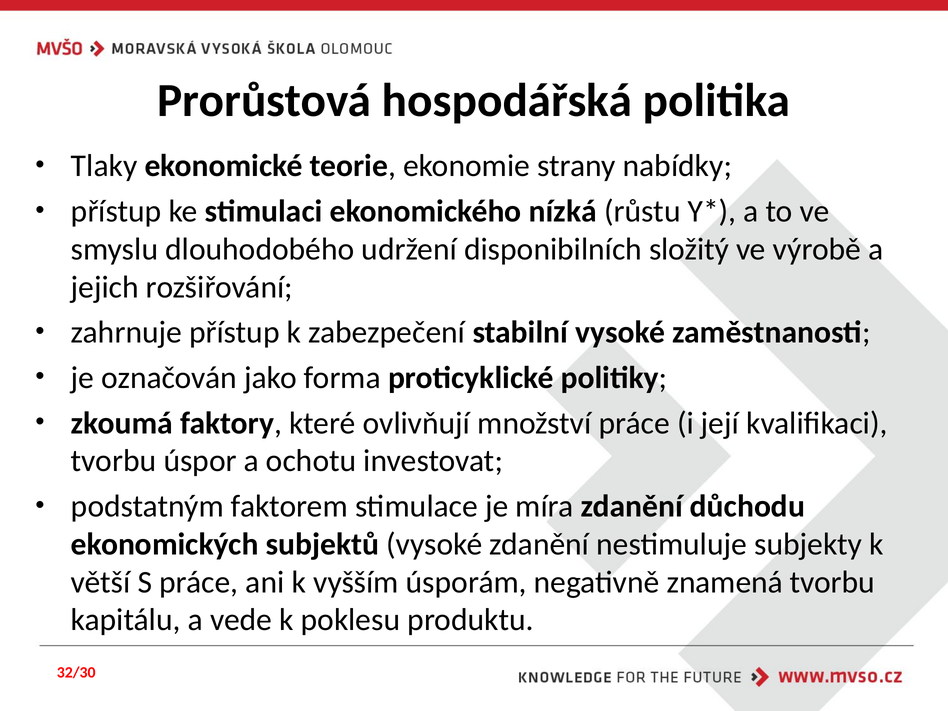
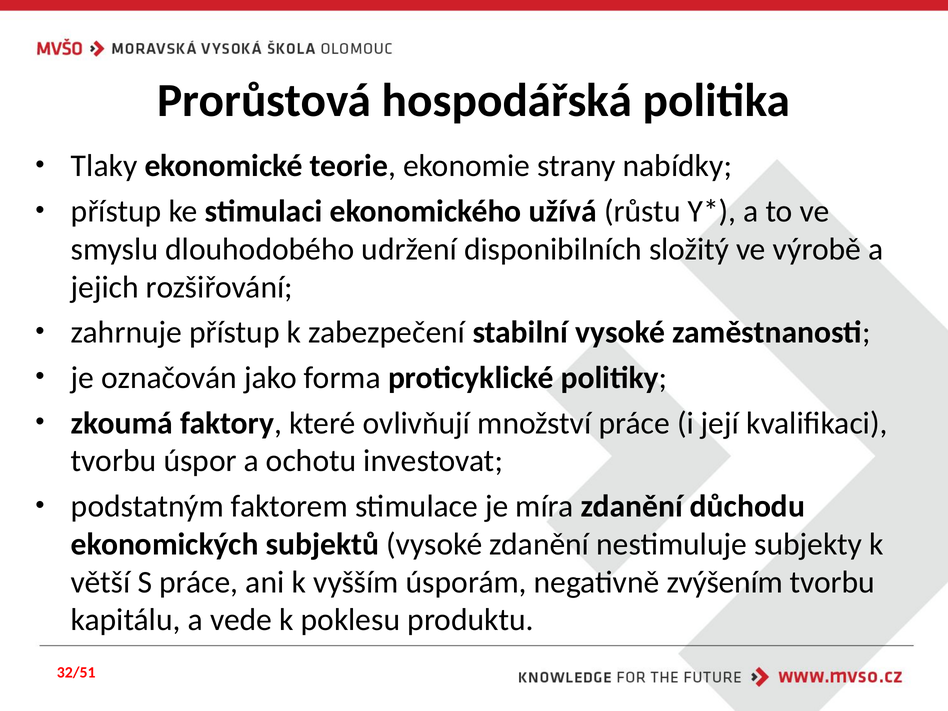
nízká: nízká -> užívá (563, 211)
znamená: znamená -> zvýšením (725, 582)
32/30: 32/30 -> 32/51 (76, 673)
